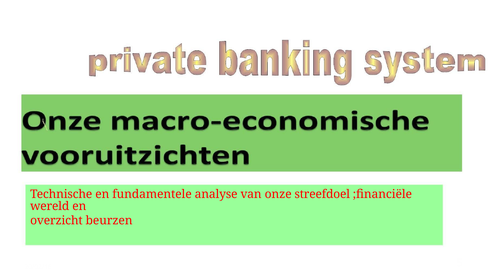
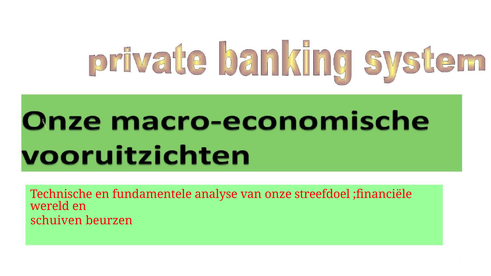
overzicht: overzicht -> schuiven (56, 220)
